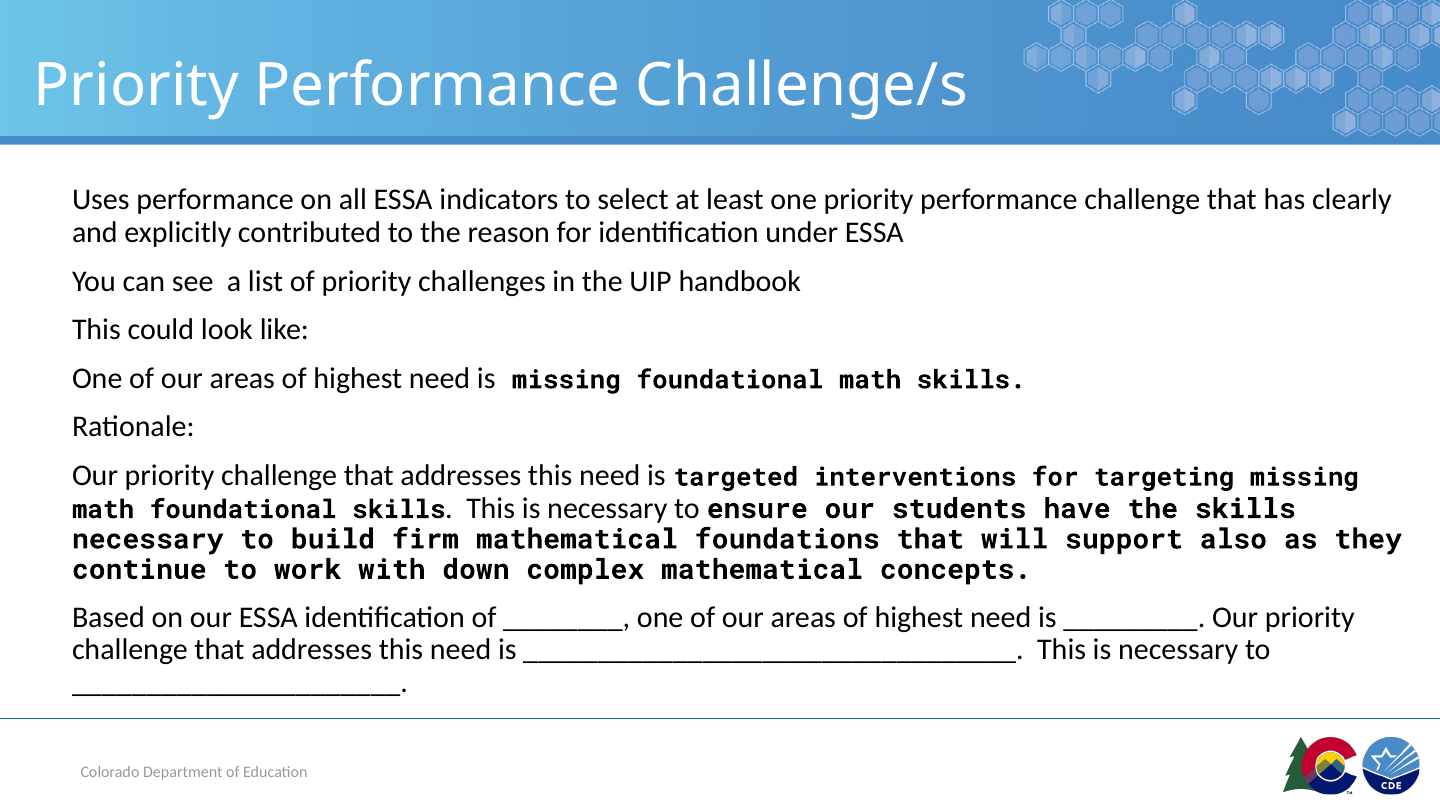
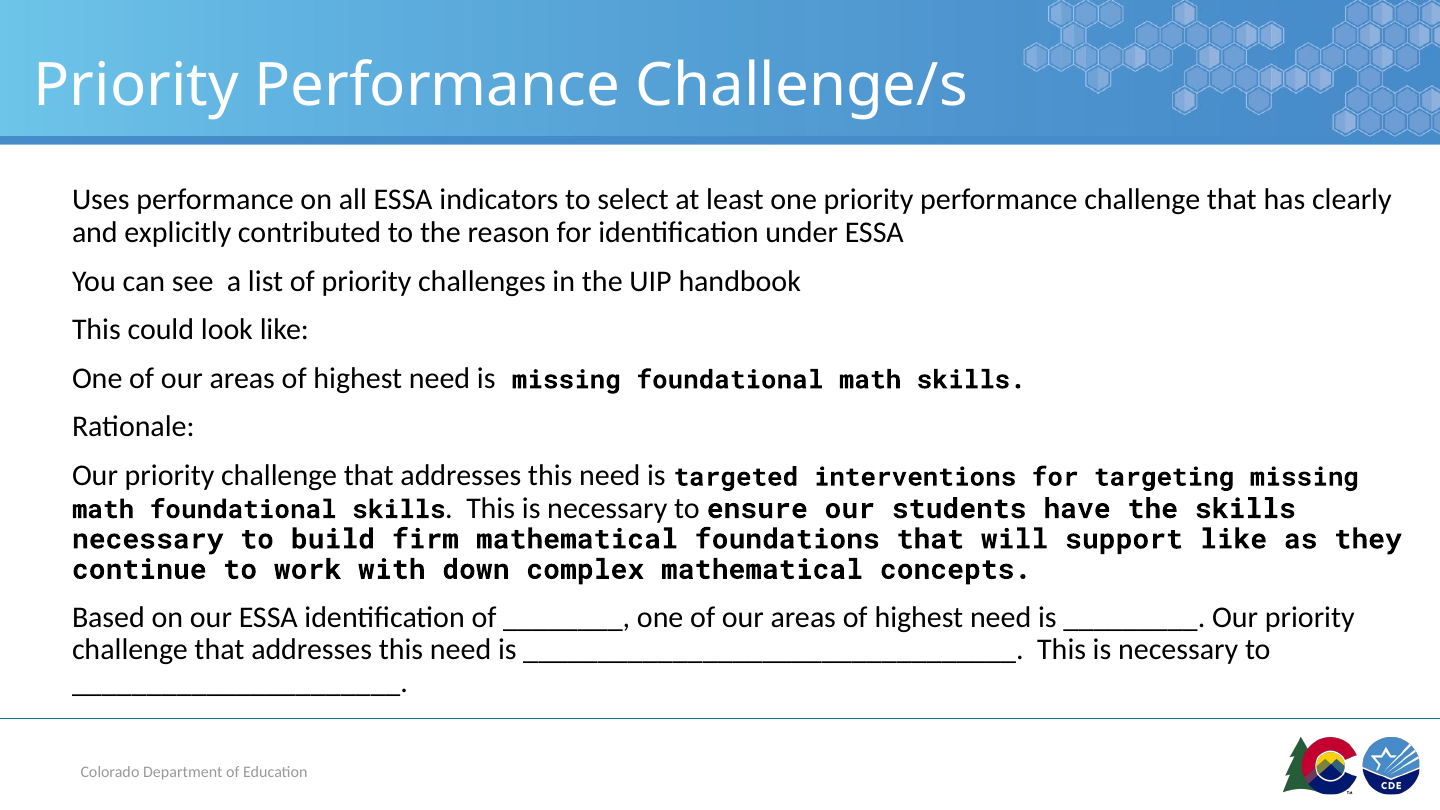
support also: also -> like (1233, 539)
